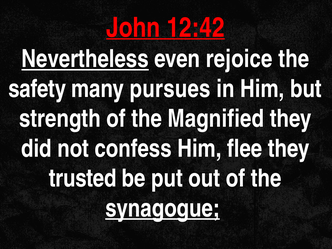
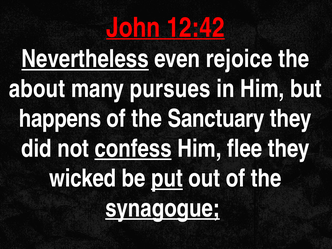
safety: safety -> about (37, 89)
strength: strength -> happens (60, 119)
Magnified: Magnified -> Sanctuary (216, 119)
confess underline: none -> present (133, 149)
trusted: trusted -> wicked (83, 179)
put underline: none -> present (167, 179)
